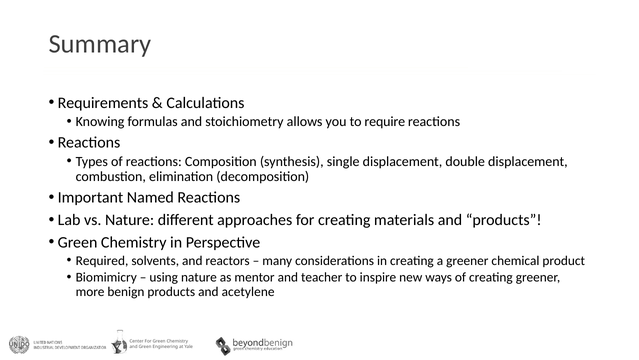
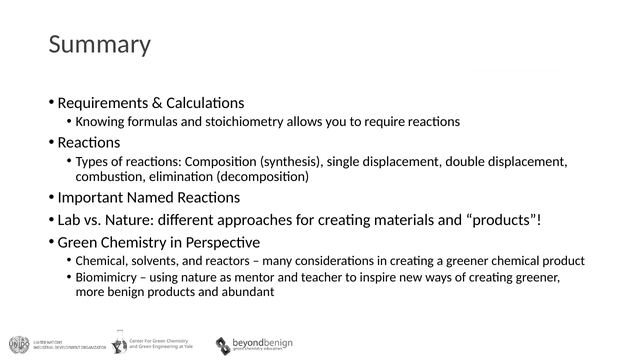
Required: Required -> Chemical (102, 260)
acetylene: acetylene -> abundant (248, 291)
